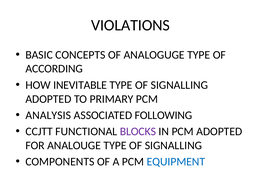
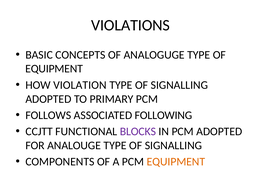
ACCORDING: ACCORDING -> EQUIPMENT (54, 69)
INEVITABLE: INEVITABLE -> VIOLATION (80, 85)
ANALYSIS: ANALYSIS -> FOLLOWS (48, 115)
EQUIPMENT colour: blue -> orange (176, 162)
